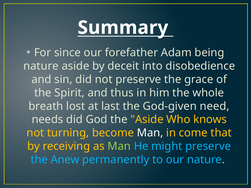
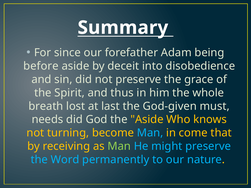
nature: nature -> before (41, 66)
need: need -> must (215, 106)
Man colour: white -> light blue (150, 133)
Anew: Anew -> Word (65, 160)
